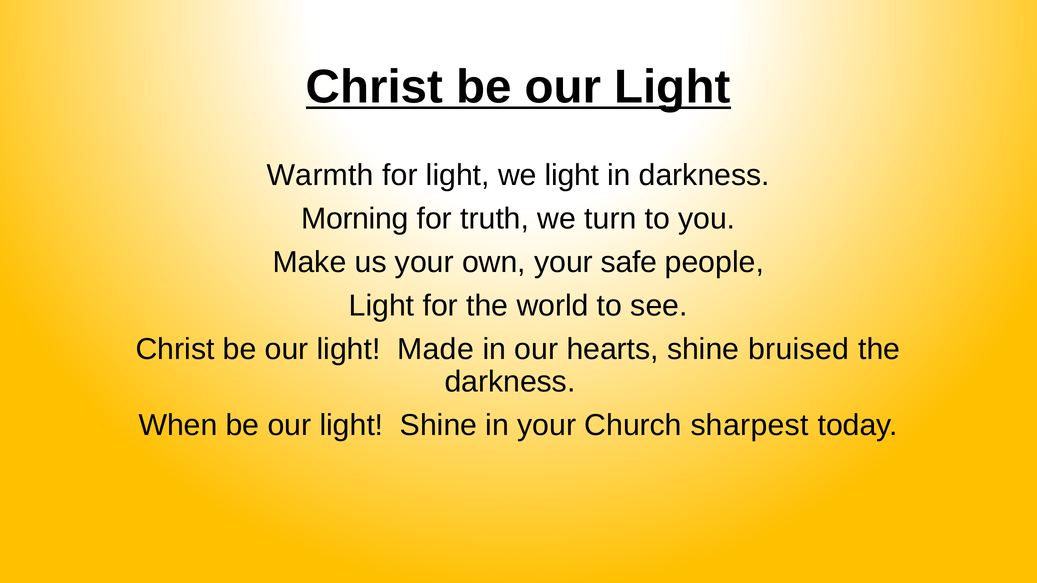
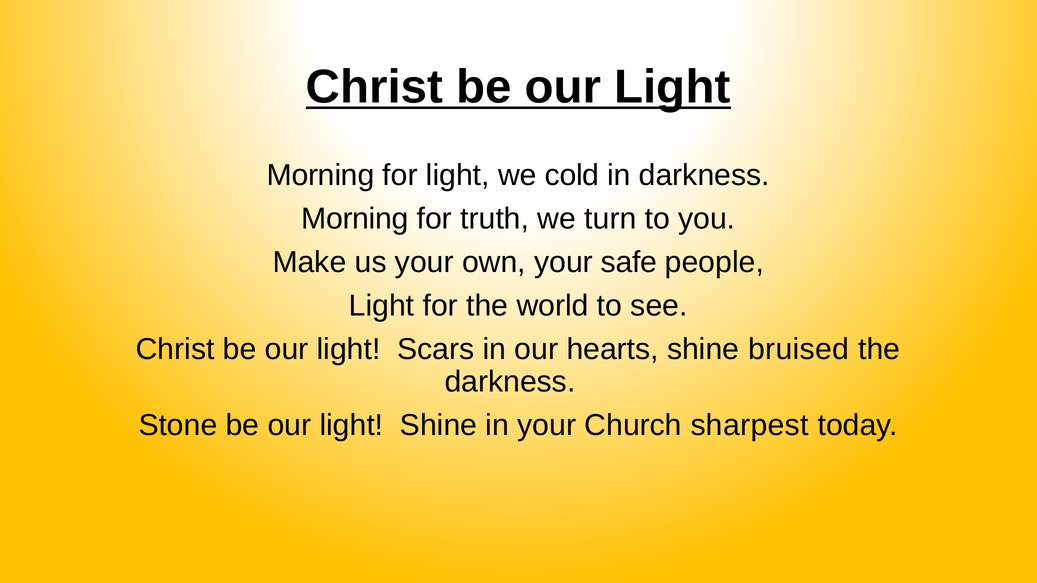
Warmth: Warmth -> Morning (320, 175)
we light: light -> cold (572, 175)
Made: Made -> Scars (436, 349)
When: When -> Stone (178, 425)
